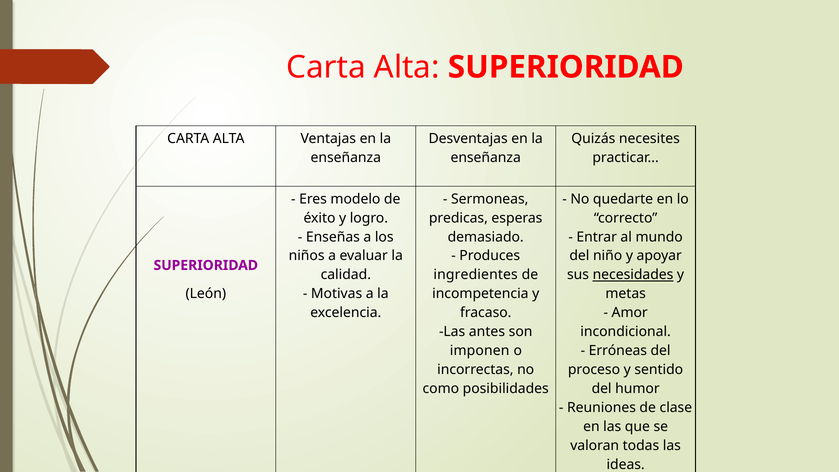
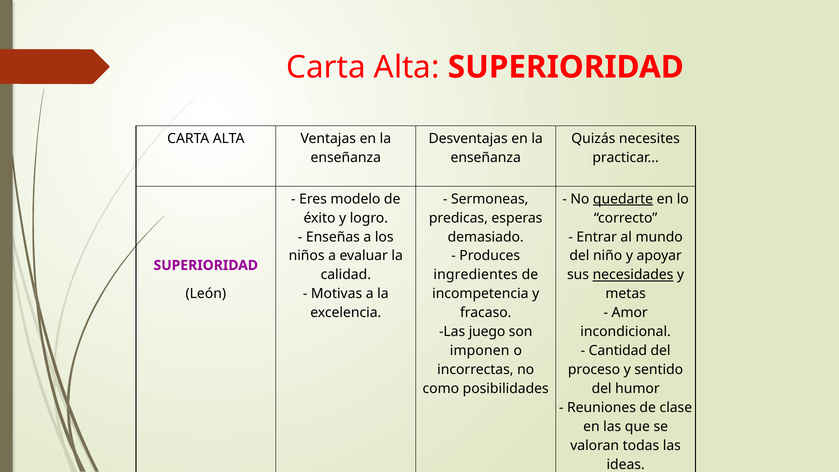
quedarte underline: none -> present (623, 199)
antes: antes -> juego (487, 332)
Erróneas: Erróneas -> Cantidad (618, 351)
